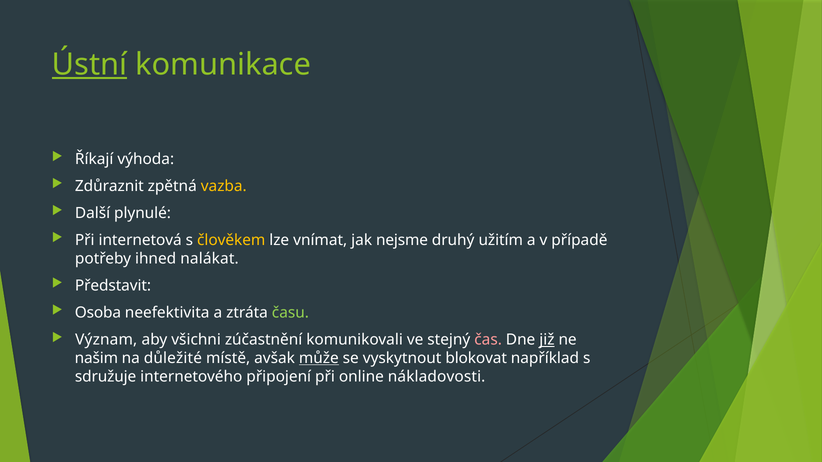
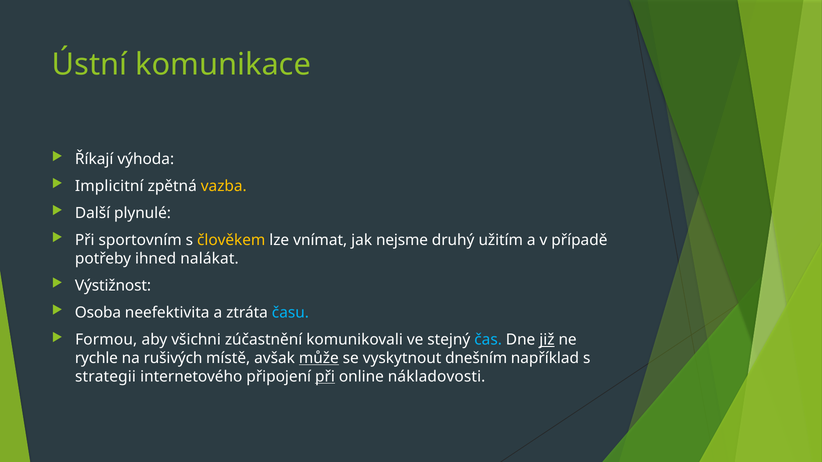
Ústní underline: present -> none (89, 65)
Zdůraznit: Zdůraznit -> Implicitní (109, 186)
internetová: internetová -> sportovním (140, 240)
Představit: Představit -> Výstižnost (113, 286)
času colour: light green -> light blue (290, 313)
Význam: Význam -> Formou (106, 340)
čas colour: pink -> light blue (488, 340)
našim: našim -> rychle (96, 358)
důležité: důležité -> rušivých (173, 358)
blokovat: blokovat -> dnešním (476, 358)
sdružuje: sdružuje -> strategii (105, 377)
při underline: none -> present (325, 377)
